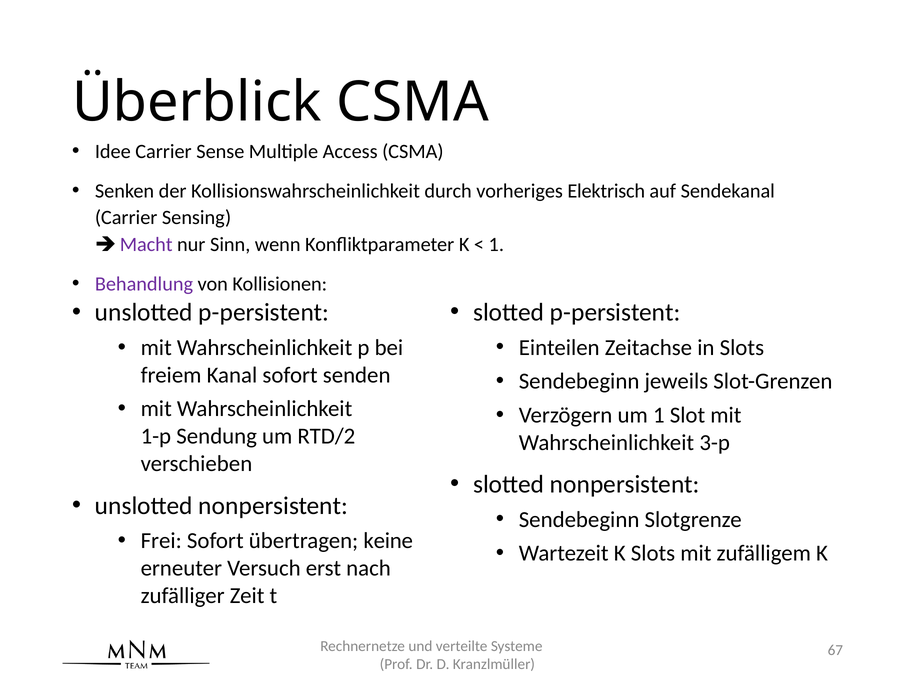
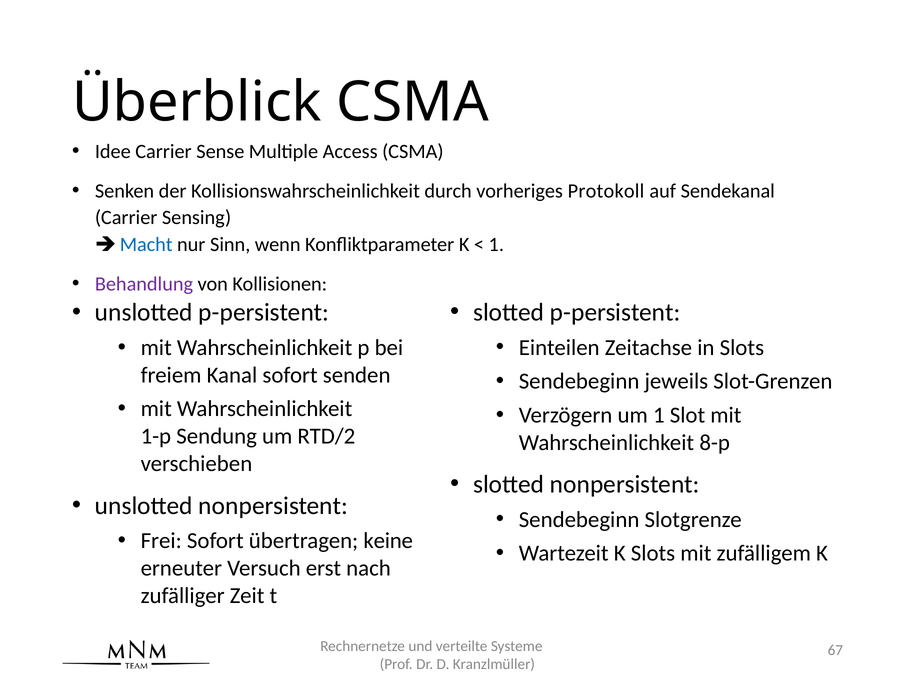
Elektrisch: Elektrisch -> Protokoll (606, 191)
Macht colour: purple -> blue (146, 245)
3-p: 3-p -> 8-p (715, 443)
